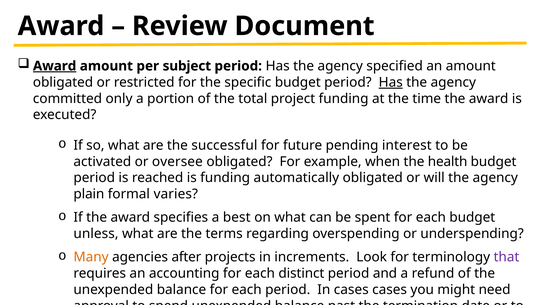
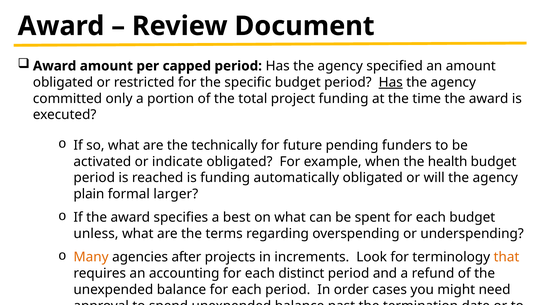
Award underline: present -> none (55, 66)
subject: subject -> capped (187, 66)
successful: successful -> technically (225, 145)
interest: interest -> funders (407, 145)
oversee: oversee -> indicate (177, 161)
varies: varies -> larger (176, 194)
that colour: purple -> orange (506, 257)
In cases: cases -> order (351, 289)
